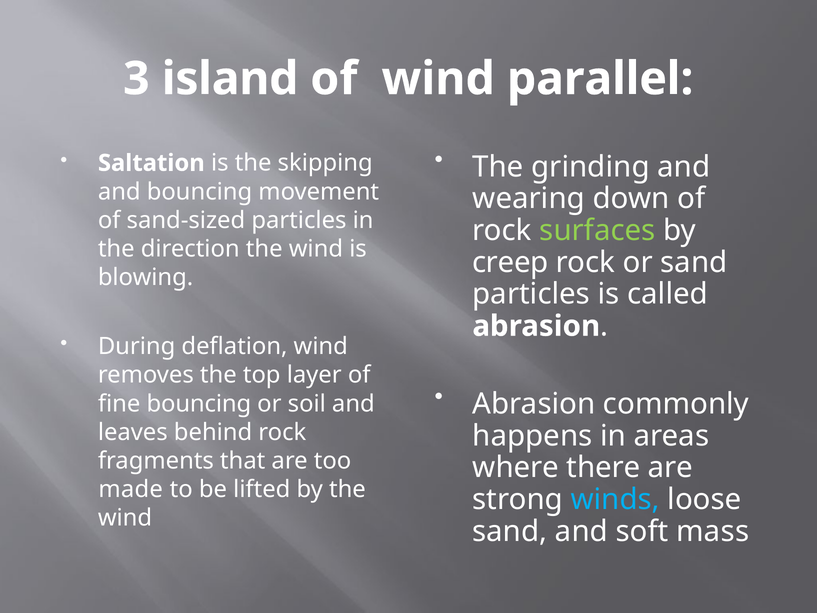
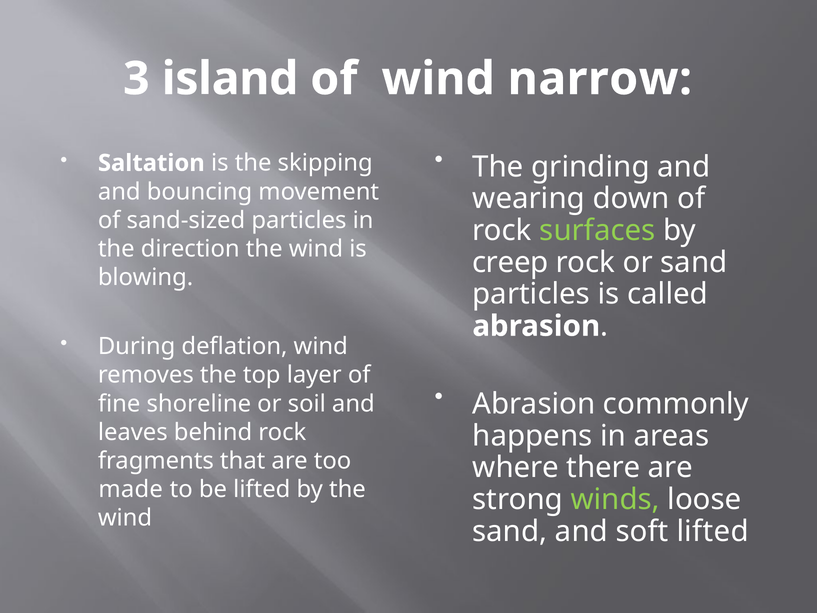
parallel: parallel -> narrow (600, 79)
fine bouncing: bouncing -> shoreline (199, 403)
winds colour: light blue -> light green (615, 499)
soft mass: mass -> lifted (713, 531)
